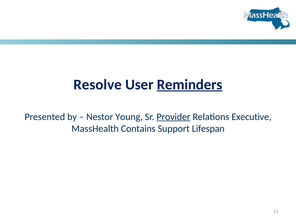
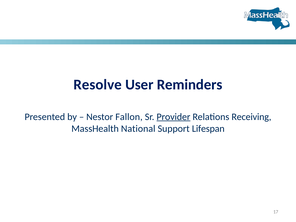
Reminders underline: present -> none (190, 85)
Young: Young -> Fallon (129, 117)
Executive: Executive -> Receiving (251, 117)
Contains: Contains -> National (138, 129)
